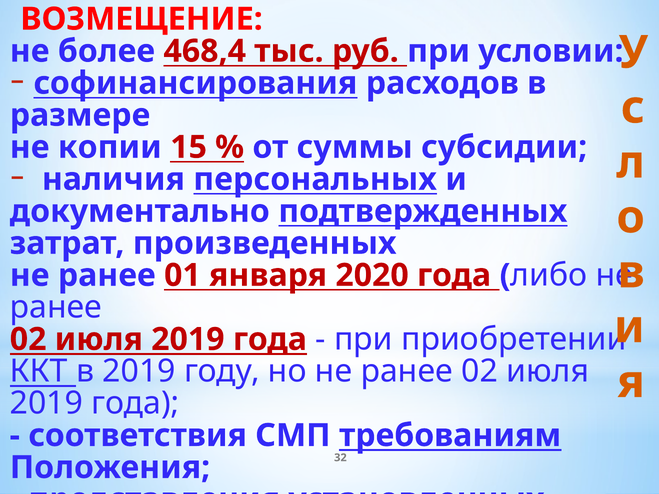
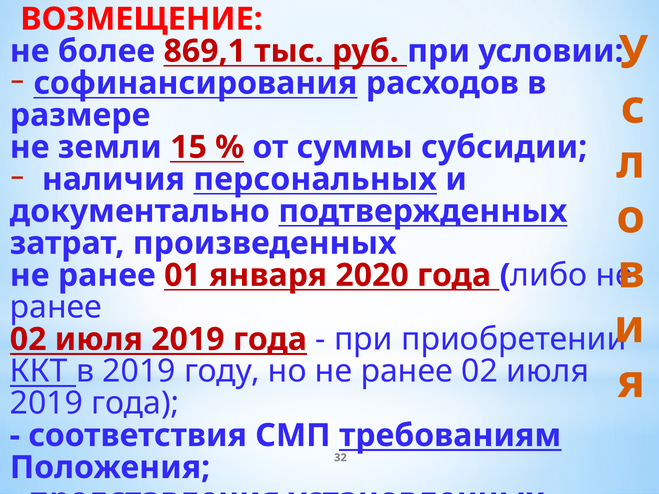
468,4: 468,4 -> 869,1 (205, 51)
копии: копии -> земли (110, 147)
